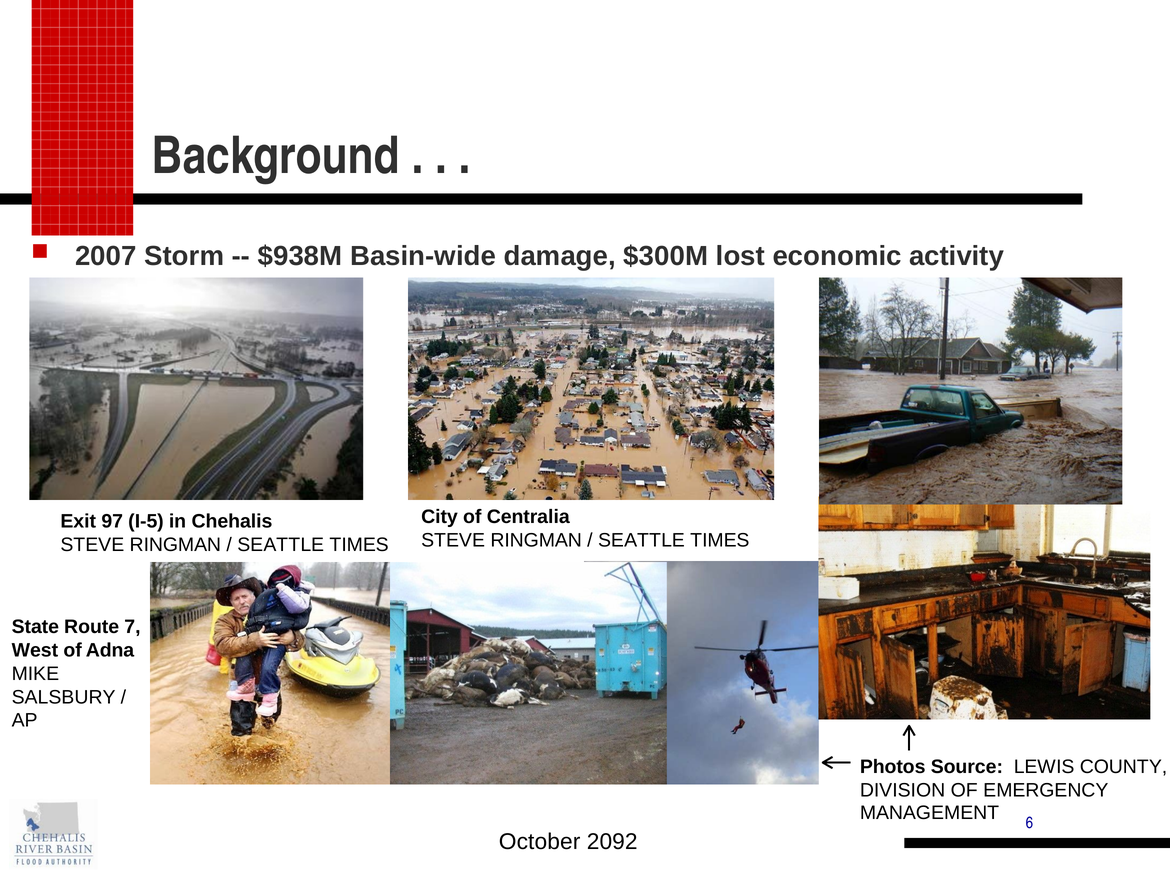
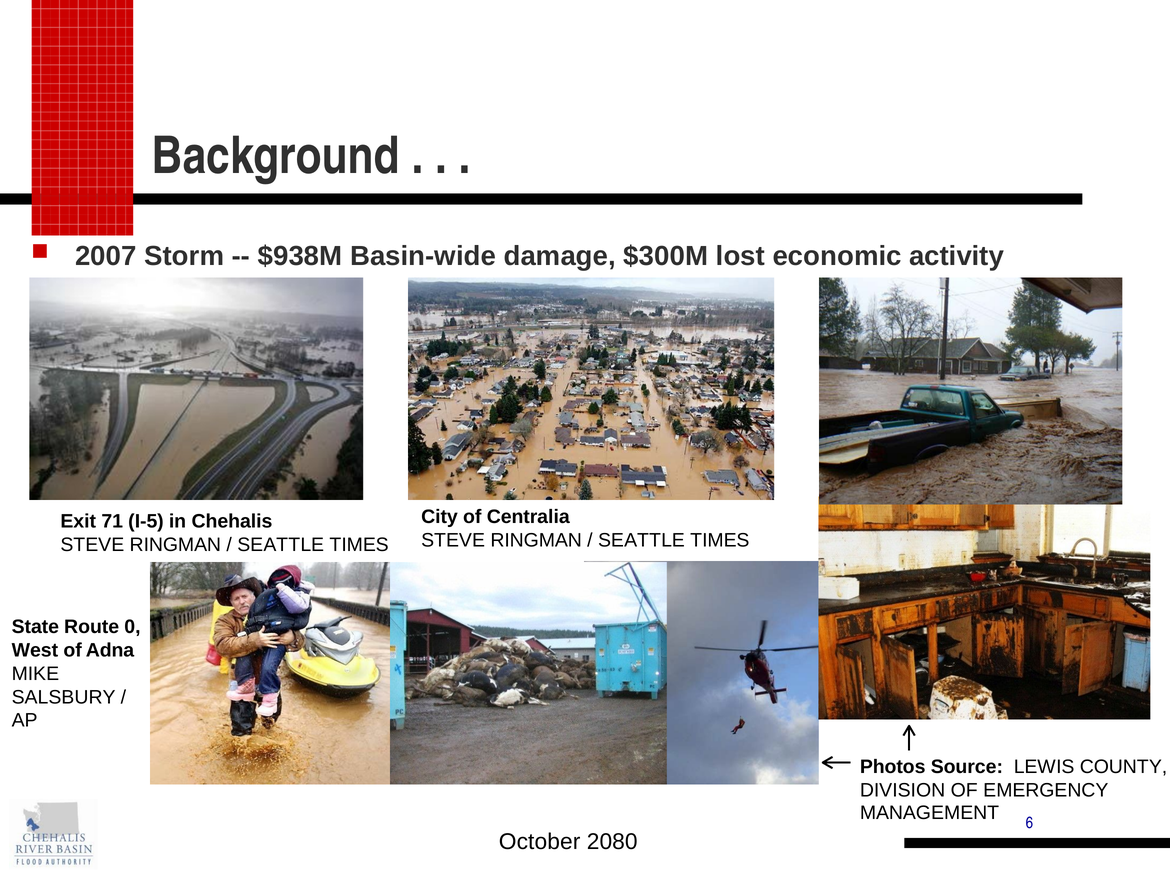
97: 97 -> 71 (112, 522)
7: 7 -> 0 (132, 627)
2092: 2092 -> 2080 (612, 842)
